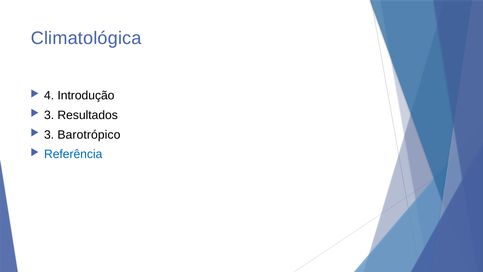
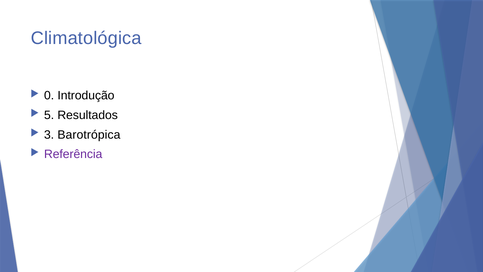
4: 4 -> 0 (49, 96)
3: 3 -> 5 (49, 115)
Barotrópico: Barotrópico -> Barotrópica (89, 135)
Referência colour: blue -> purple (73, 154)
